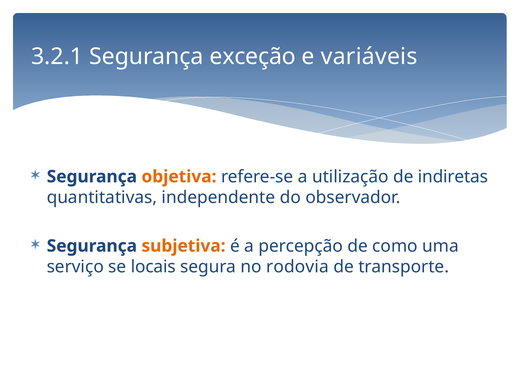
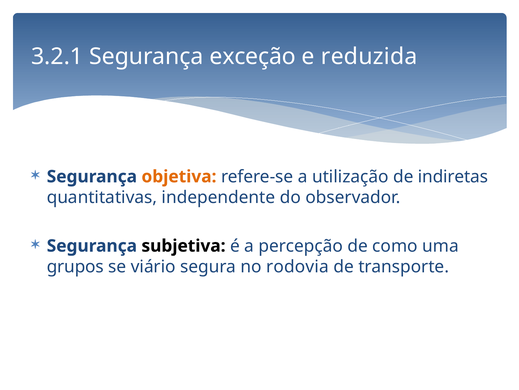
variáveis: variáveis -> reduzida (369, 56)
subjetiva colour: orange -> black (184, 245)
serviço: serviço -> grupos (75, 266)
locais: locais -> viário (153, 266)
